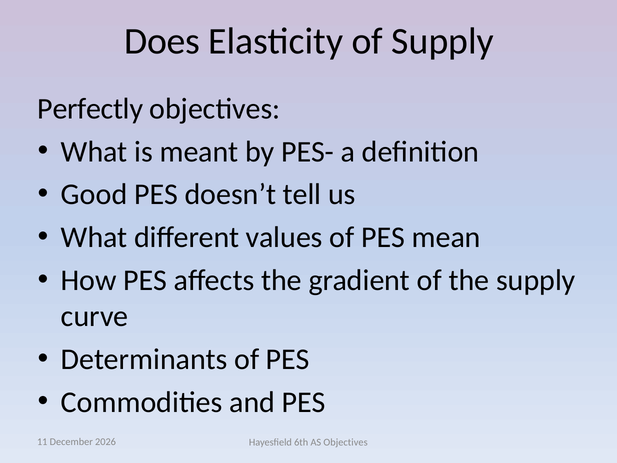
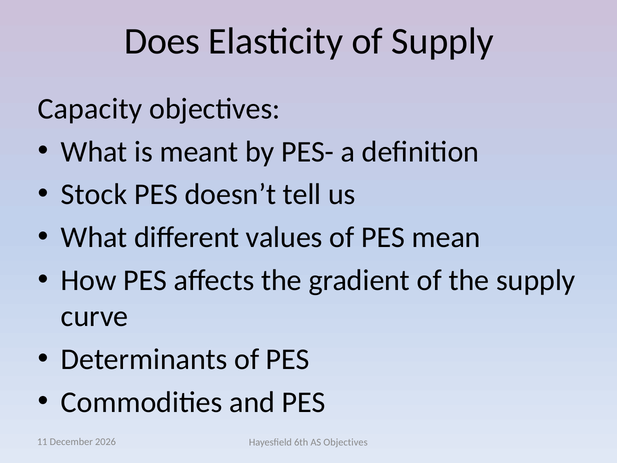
Perfectly: Perfectly -> Capacity (90, 109)
Good: Good -> Stock (94, 194)
